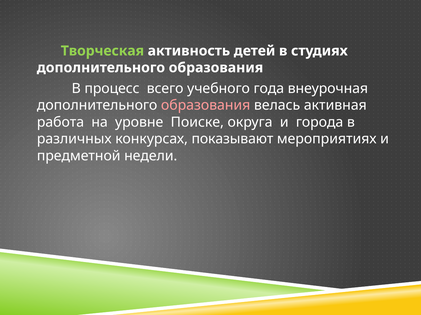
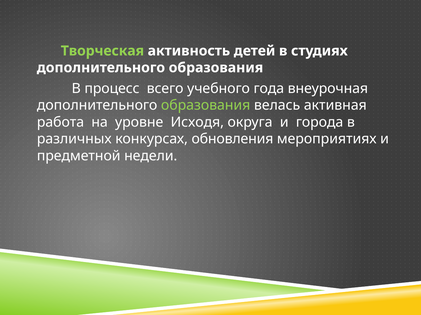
образования colour: pink -> light green (206, 106)
Поиске: Поиске -> Исходя (197, 122)
показывают: показывают -> обновления (232, 139)
